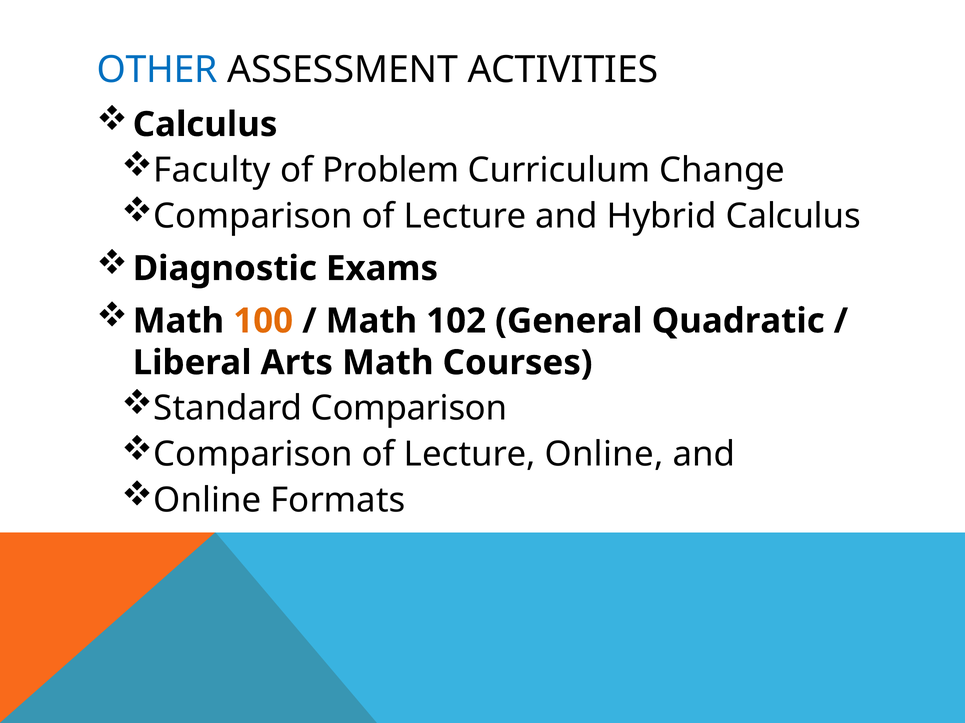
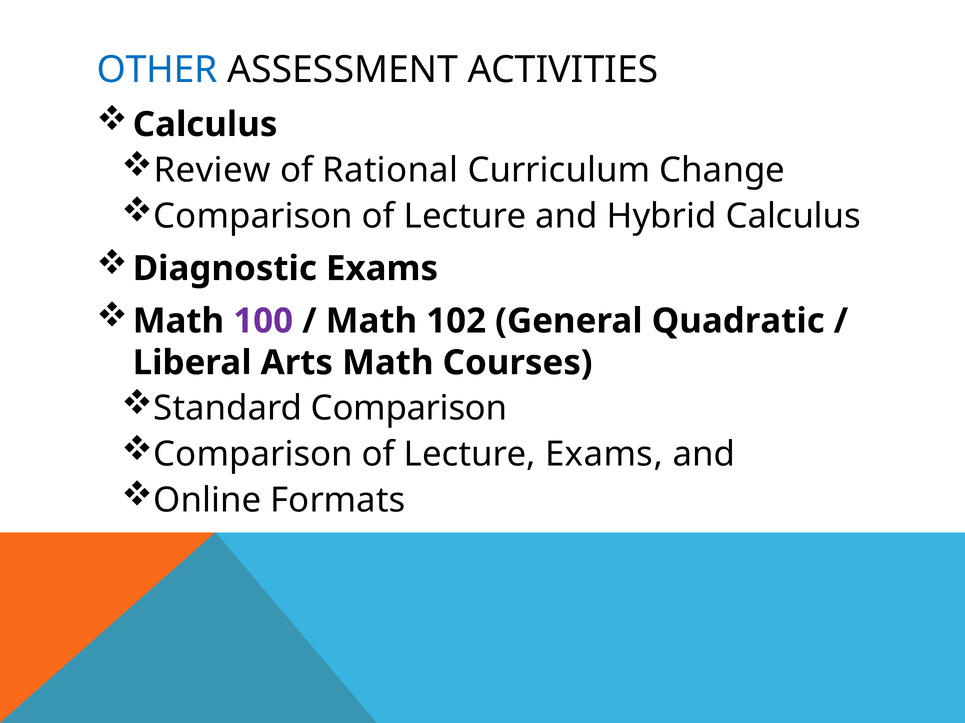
Faculty: Faculty -> Review (212, 170)
Problem: Problem -> Rational (390, 170)
100 colour: orange -> purple (263, 321)
Lecture Online: Online -> Exams (604, 455)
